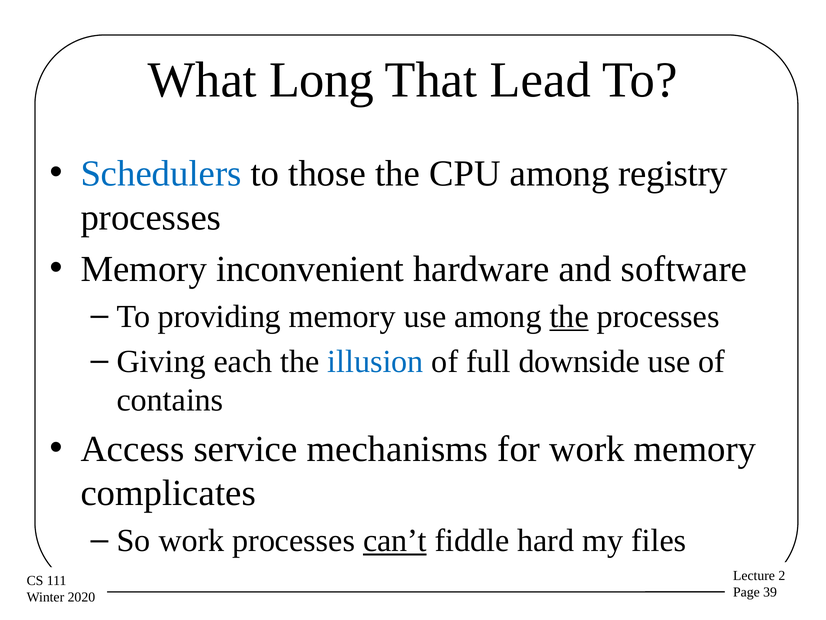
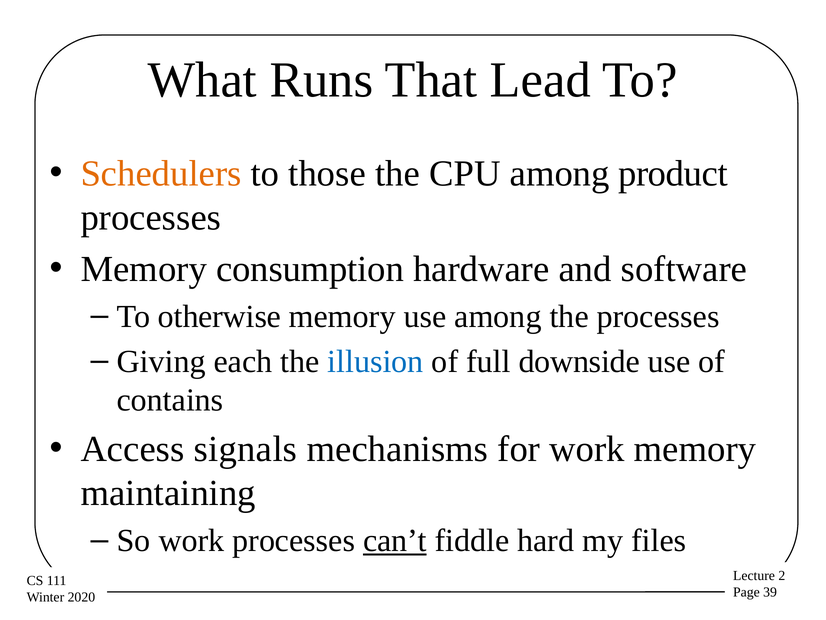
Long: Long -> Runs (321, 80)
Schedulers colour: blue -> orange (161, 173)
registry: registry -> product (673, 173)
inconvenient: inconvenient -> consumption (310, 269)
providing: providing -> otherwise (220, 316)
the underline: present -> none (569, 316)
service: service -> signals (245, 449)
complicates: complicates -> maintaining (168, 493)
